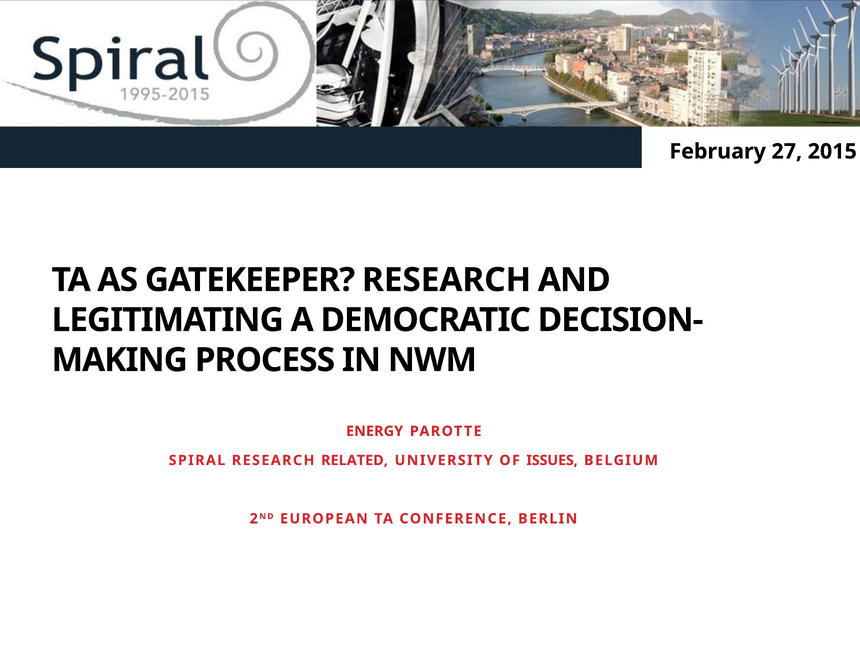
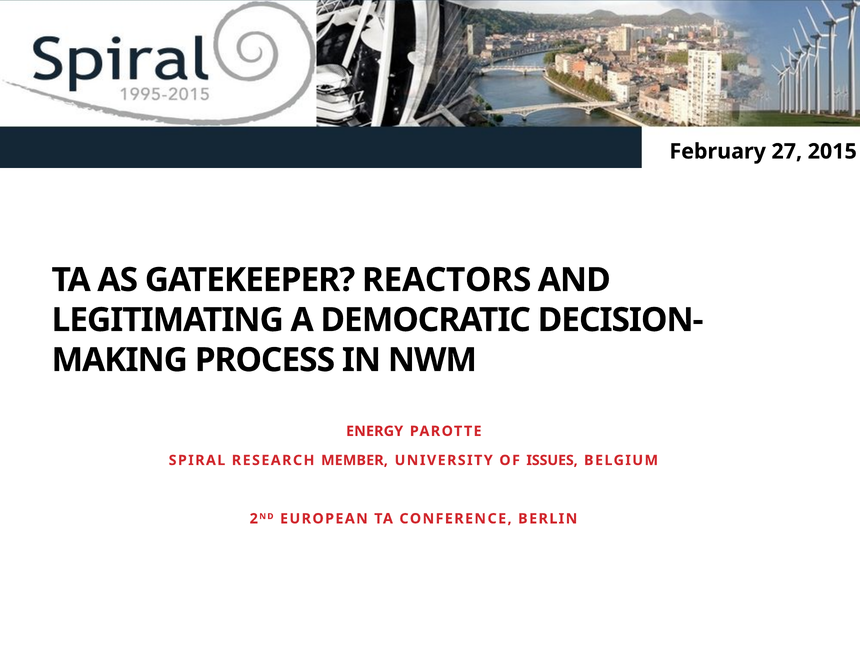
GATEKEEPER RESEARCH: RESEARCH -> REACTORS (447, 280)
RELATED: RELATED -> MEMBER (354, 460)
